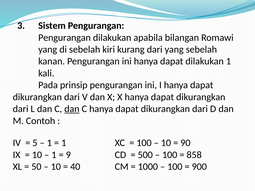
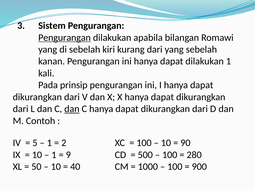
Pengurangan underline: none -> present (65, 38)
1: 1 -> 2 (64, 143)
858: 858 -> 280 (194, 155)
